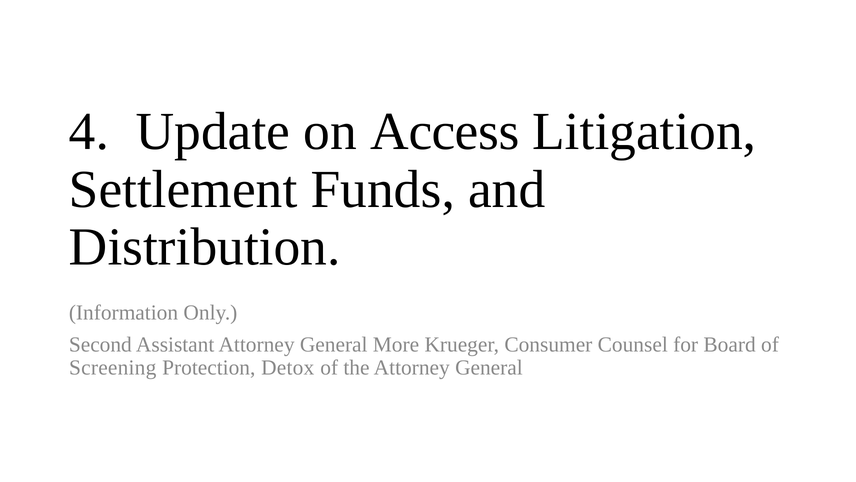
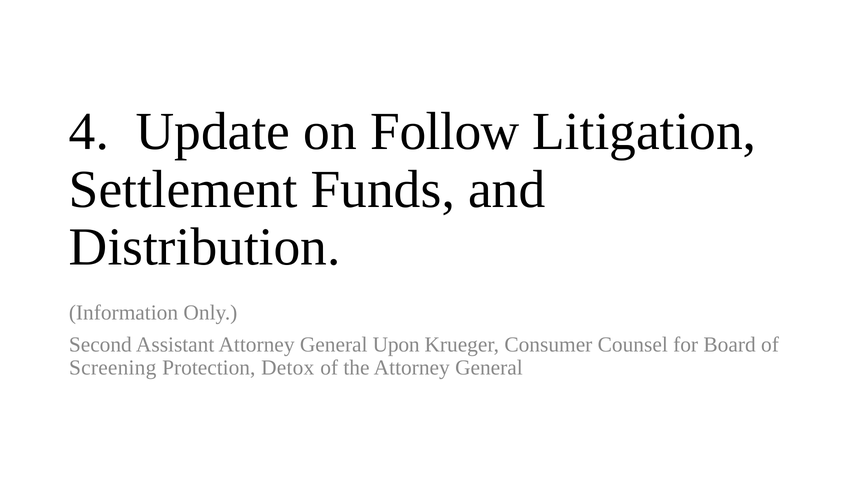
Access: Access -> Follow (445, 131)
More: More -> Upon (396, 344)
